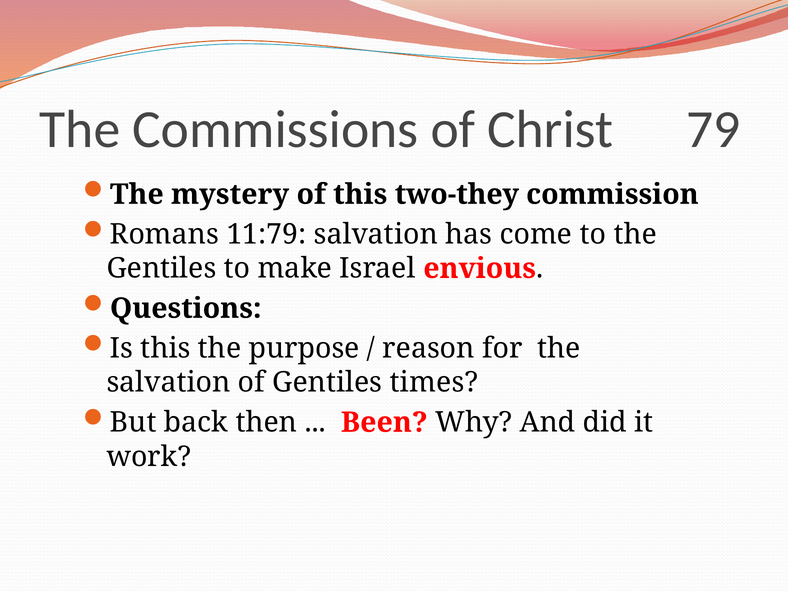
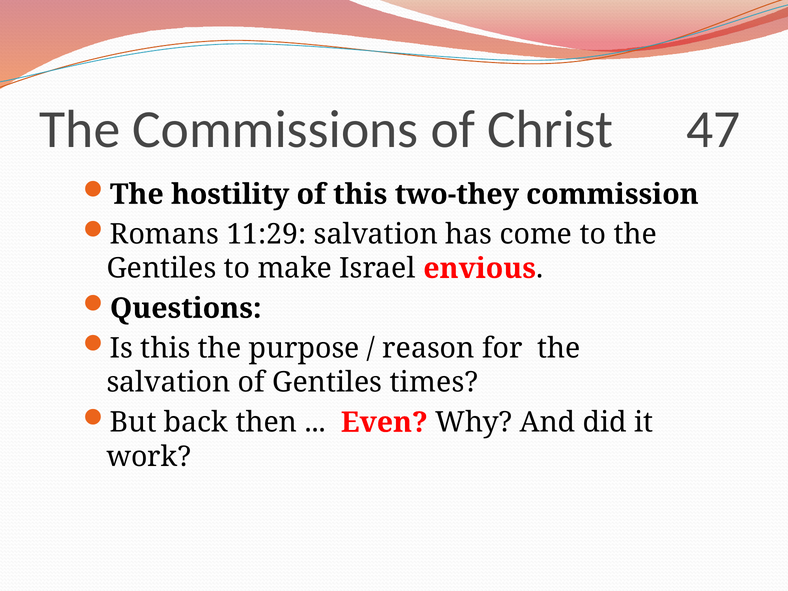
79: 79 -> 47 (713, 130)
mystery: mystery -> hostility (230, 194)
11:79: 11:79 -> 11:29 (266, 234)
Been: Been -> Even (384, 422)
